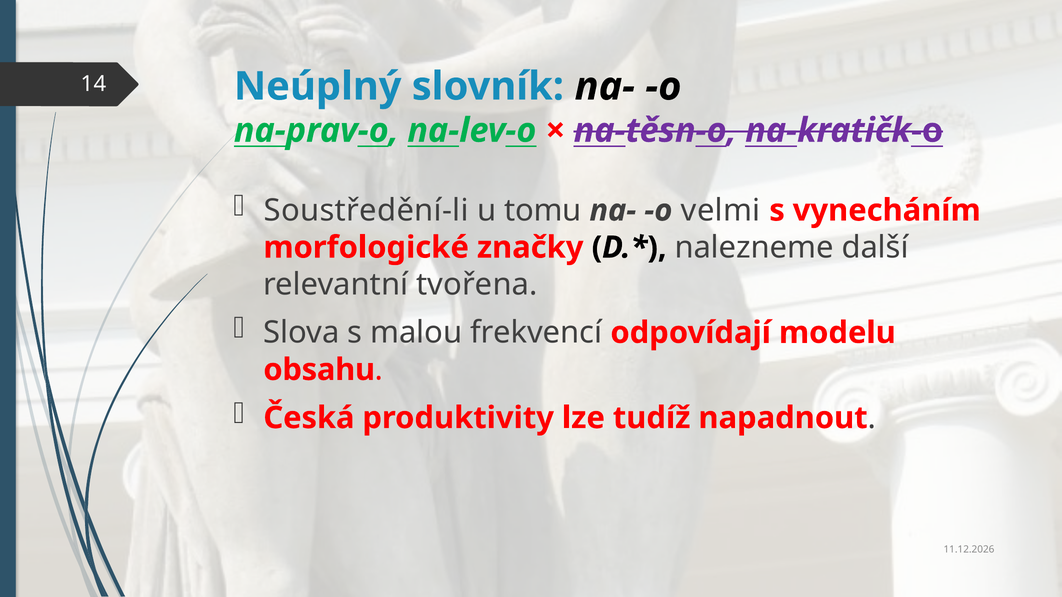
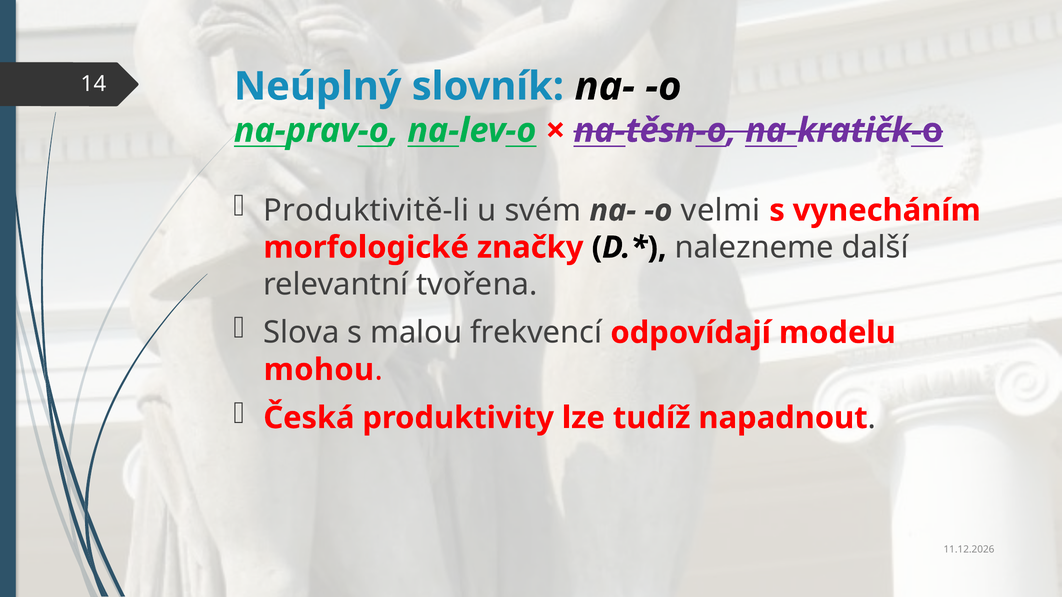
Soustředění-li: Soustředění-li -> Produktivitě-li (366, 211)
tomu: tomu -> svém (543, 211)
obsahu: obsahu -> mohou (319, 370)
